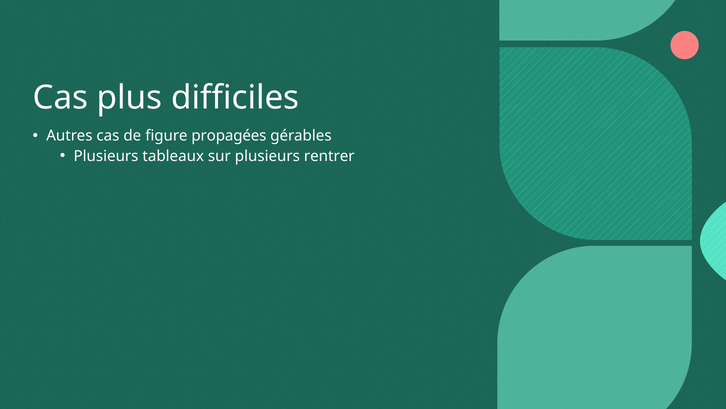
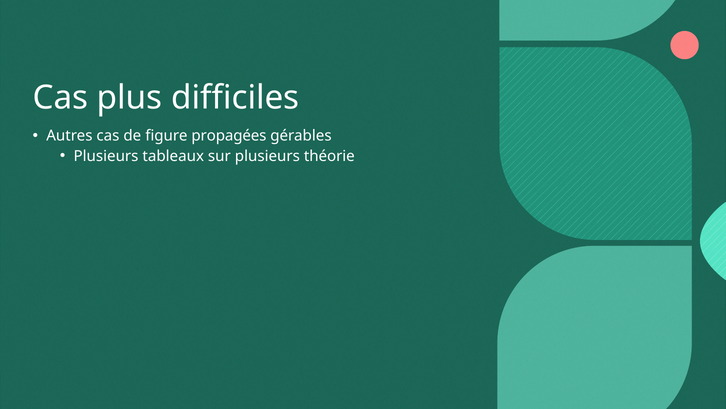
rentrer: rentrer -> théorie (329, 156)
